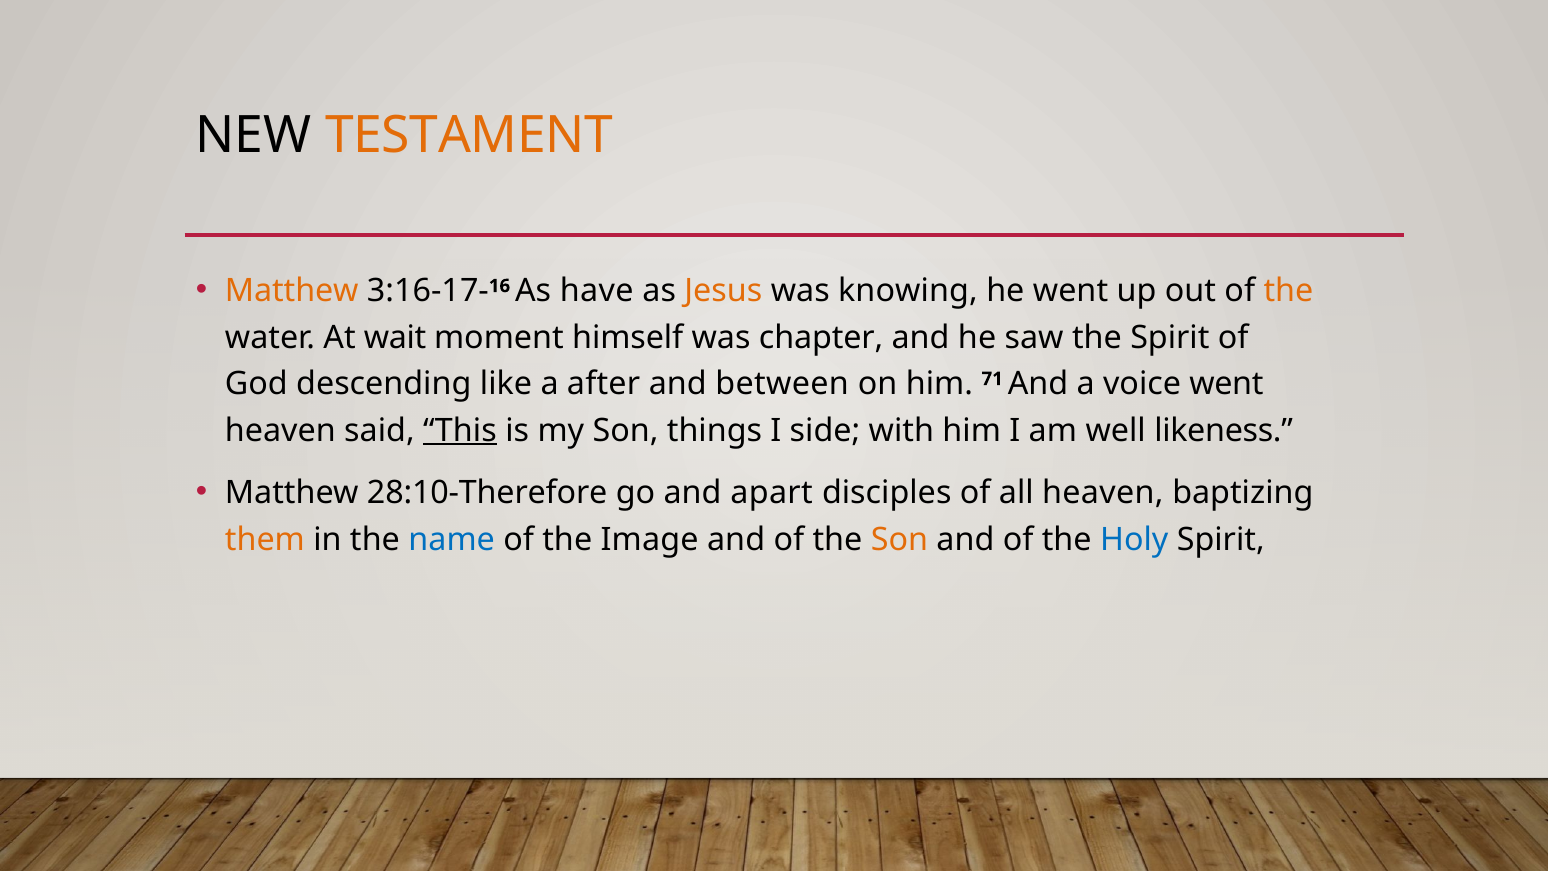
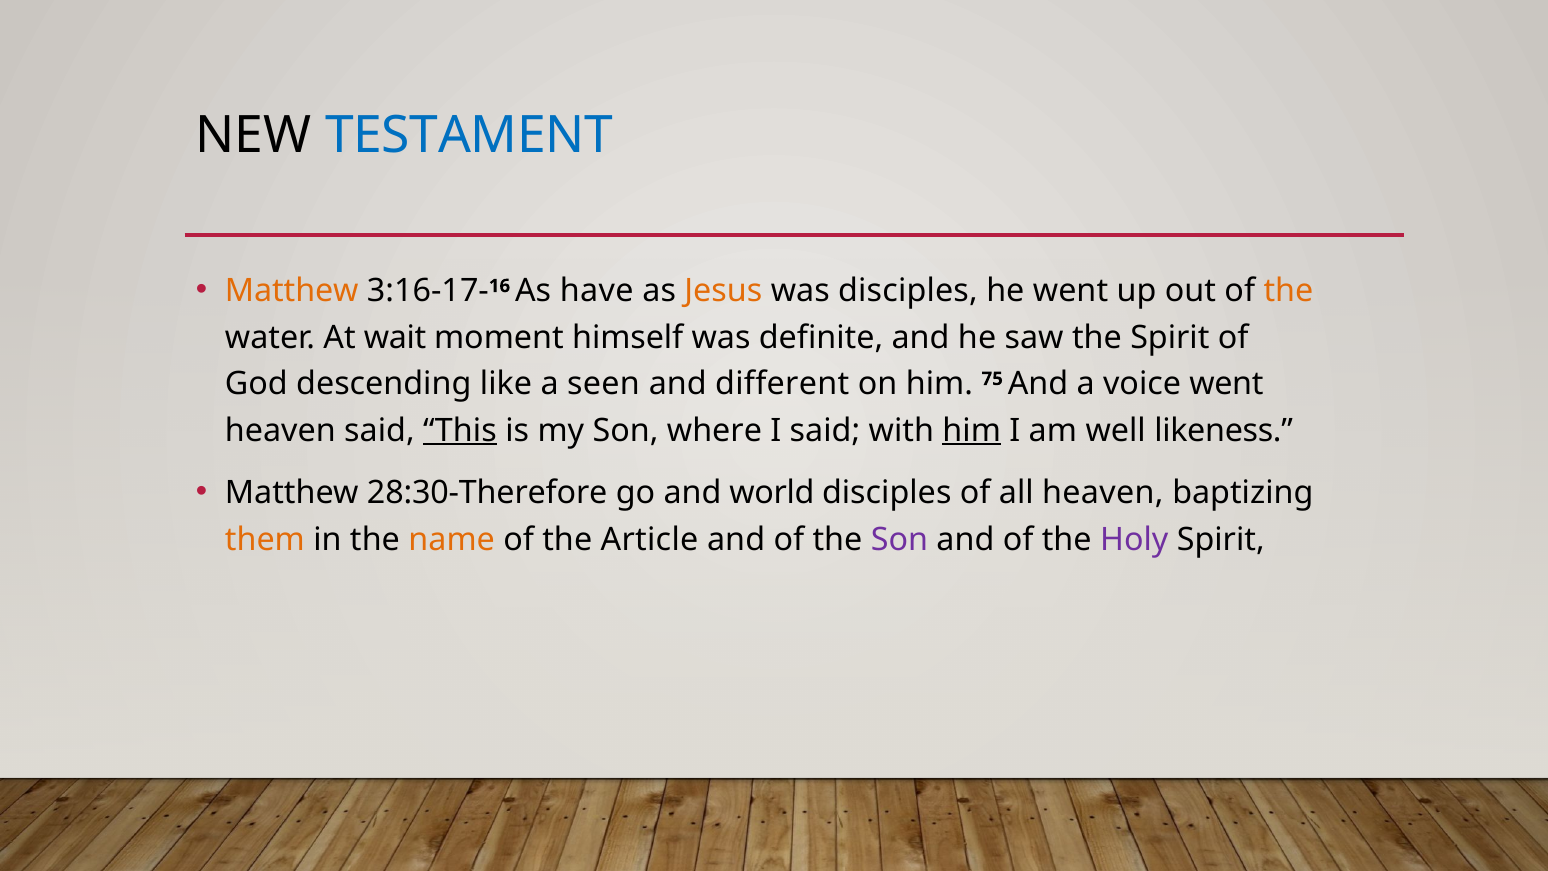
TESTAMENT colour: orange -> blue (469, 136)
was knowing: knowing -> disciples (908, 291)
chapter: chapter -> definite (821, 338)
after: after -> seen (603, 384)
between: between -> different (782, 384)
71: 71 -> 75 (992, 379)
things: things -> where (714, 430)
I side: side -> said (825, 430)
him underline: none -> present (972, 430)
28:10-Therefore: 28:10-Therefore -> 28:30-Therefore (487, 493)
apart: apart -> world (772, 493)
name colour: blue -> orange (452, 539)
Image: Image -> Article (649, 539)
Son colour: orange -> purple (899, 539)
Holy colour: blue -> purple (1134, 539)
